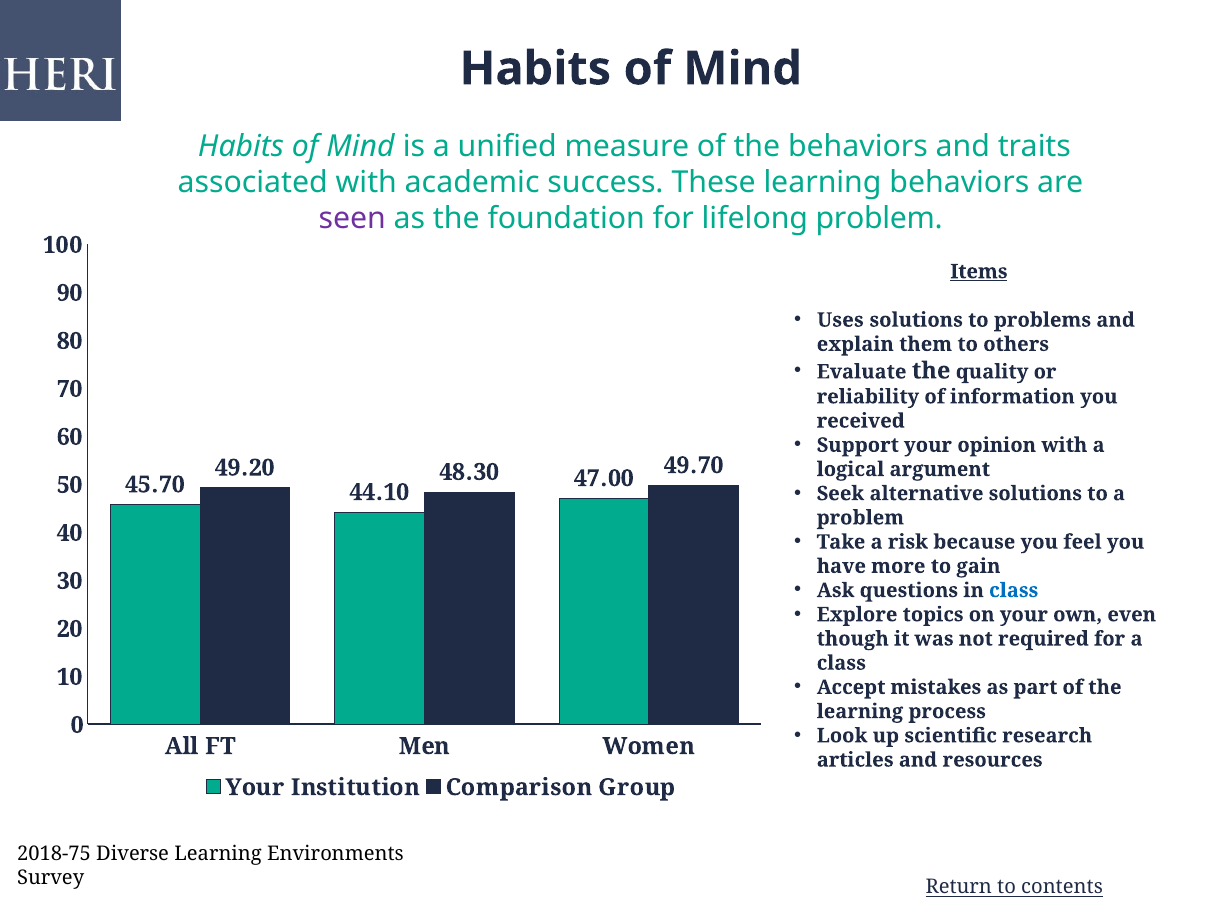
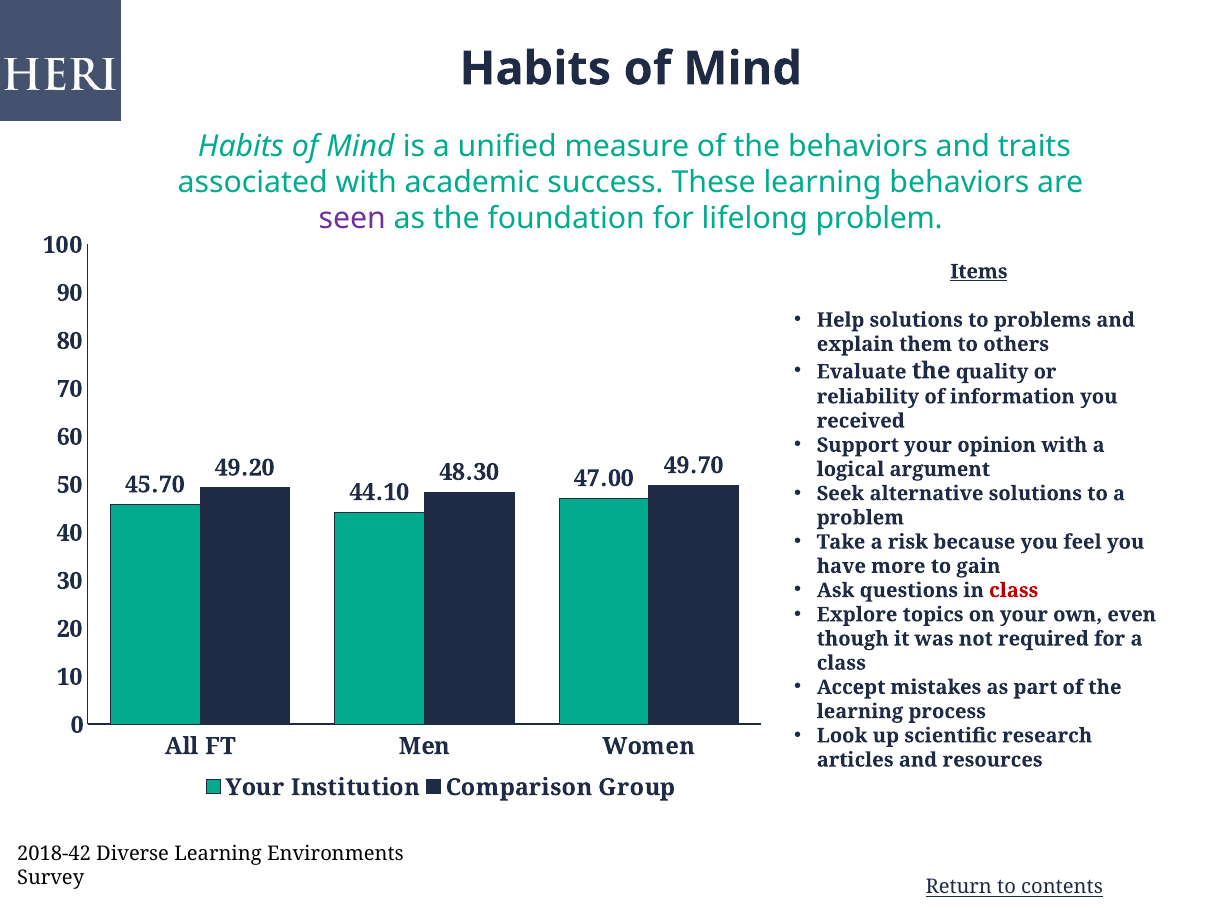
Uses: Uses -> Help (841, 320)
class colour: blue -> red (1014, 591)
2018-75: 2018-75 -> 2018-42 (54, 854)
